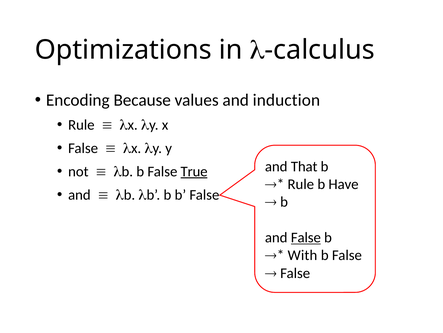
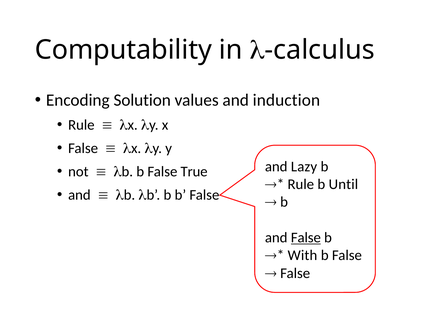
Optimizations: Optimizations -> Computability (123, 50)
Because: Because -> Solution (142, 100)
That: That -> Lazy (304, 166)
True underline: present -> none (194, 171)
Have: Have -> Until (343, 184)
